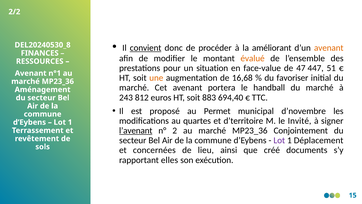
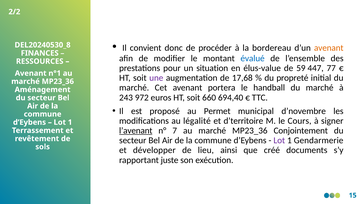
convient underline: present -> none (146, 48)
améliorant: améliorant -> bordereau (272, 48)
évalué colour: orange -> blue (253, 58)
face-value: face-value -> élus-value (262, 68)
47: 47 -> 59 (301, 68)
51: 51 -> 77 (331, 68)
une colour: orange -> purple (156, 78)
16,68: 16,68 -> 17,68 (242, 78)
favoriser: favoriser -> propreté (292, 78)
812: 812 -> 972 (142, 97)
883: 883 -> 660 (209, 97)
quartes: quartes -> légalité (197, 121)
Invité: Invité -> Cours (300, 121)
2: 2 -> 7 (175, 130)
Déplacement: Déplacement -> Gendarmerie (319, 140)
concernées: concernées -> développer (154, 150)
elles: elles -> juste (170, 160)
